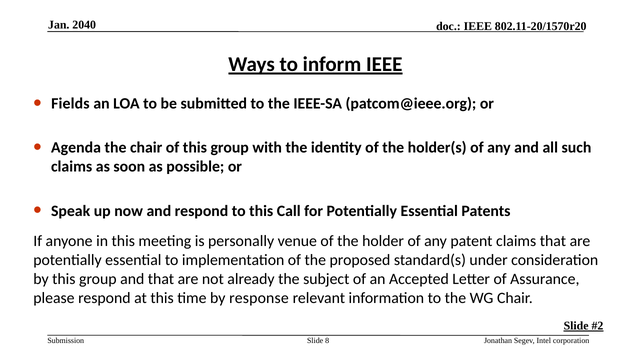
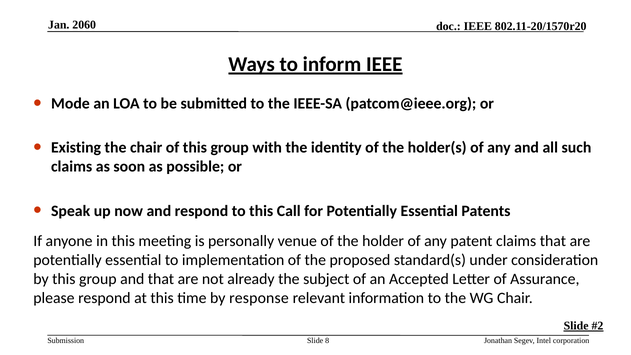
2040: 2040 -> 2060 (84, 25)
Fields: Fields -> Mode (70, 104)
Agenda: Agenda -> Existing (76, 148)
